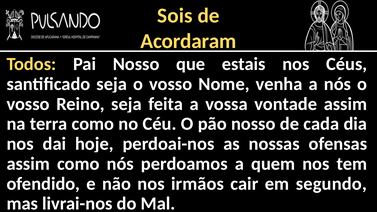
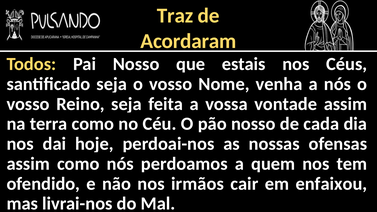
Sois: Sois -> Traz (175, 16)
segundo: segundo -> enfaixou (331, 184)
